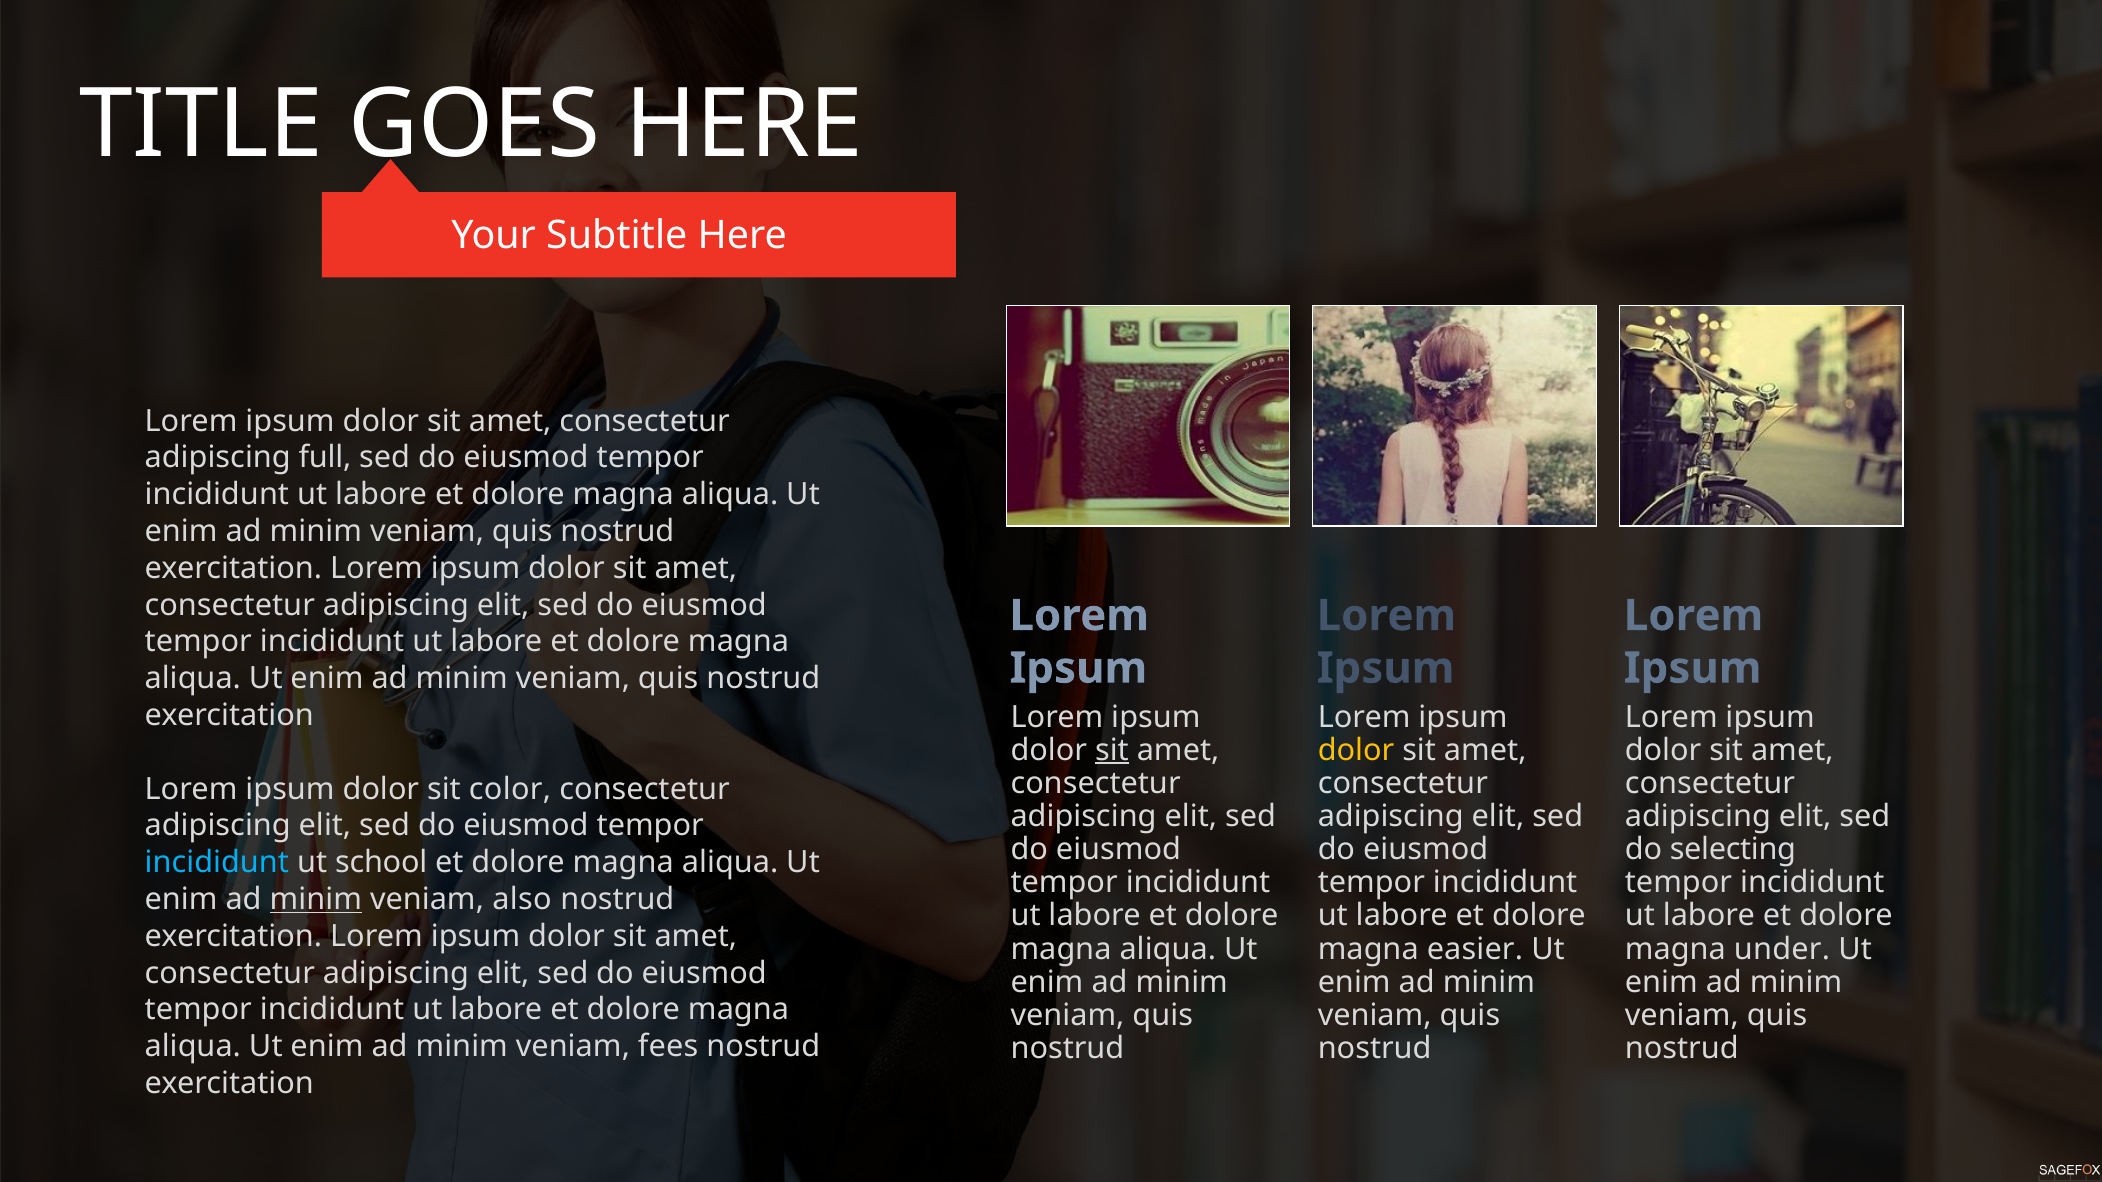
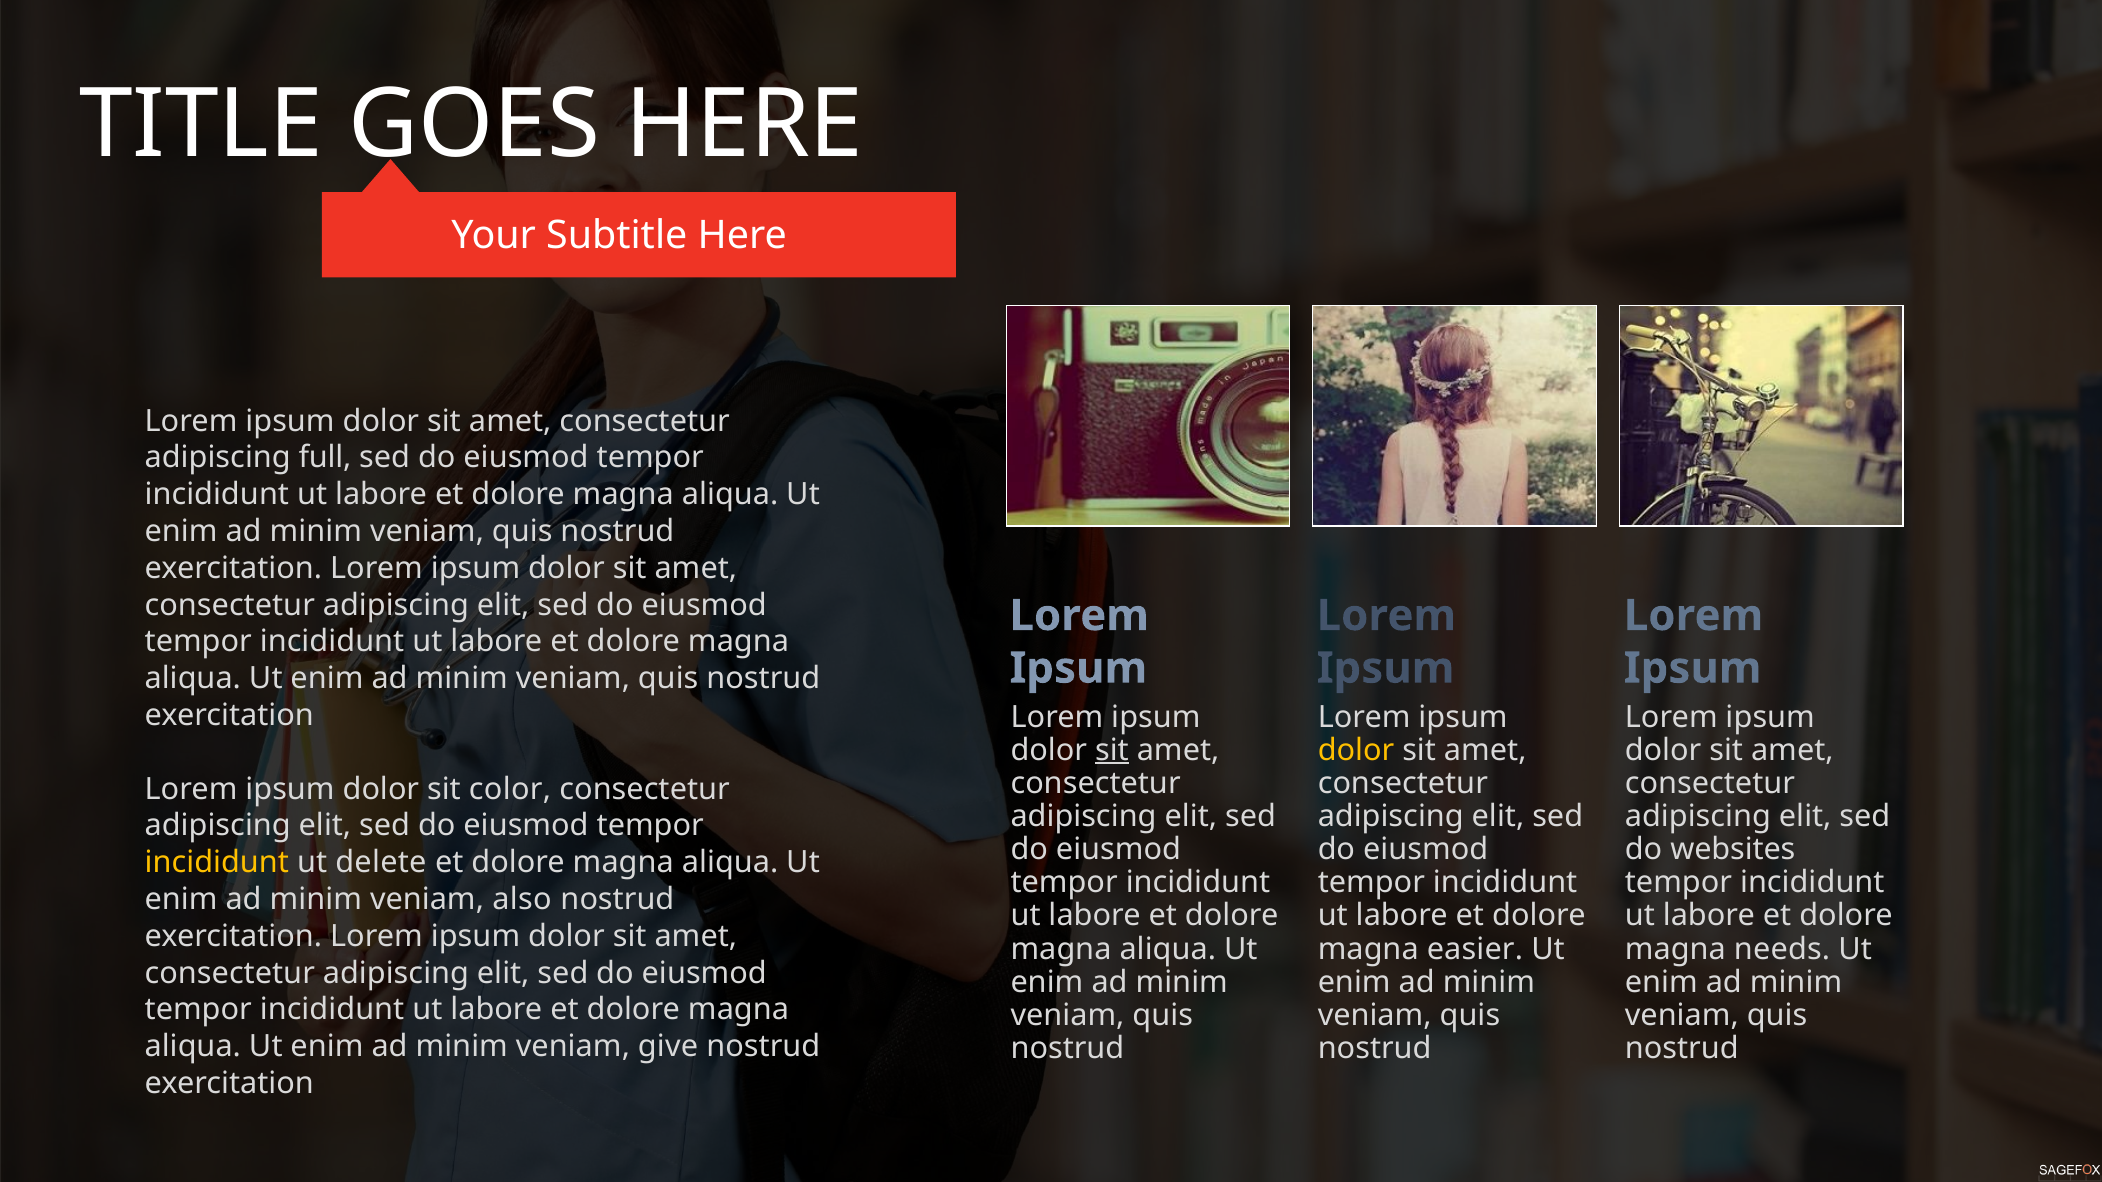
selecting: selecting -> websites (1733, 850)
incididunt colour: light blue -> yellow (217, 863)
school: school -> delete (381, 863)
minim underline: present -> none (316, 900)
under: under -> needs (1782, 949)
fees: fees -> give (668, 1047)
